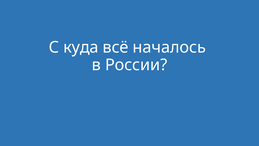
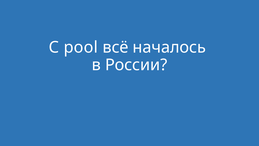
куда: куда -> pool (81, 47)
